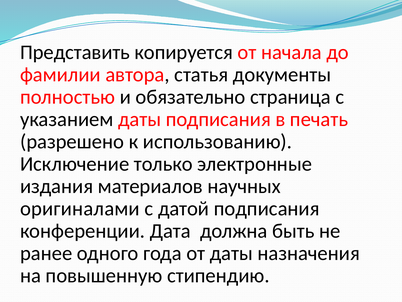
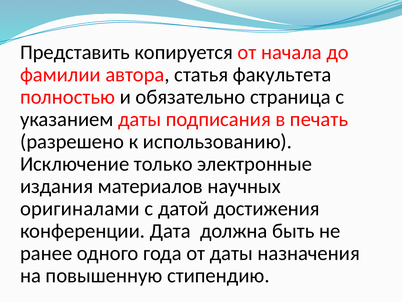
документы: документы -> факультета (282, 75)
датой подписания: подписания -> достижения (267, 208)
